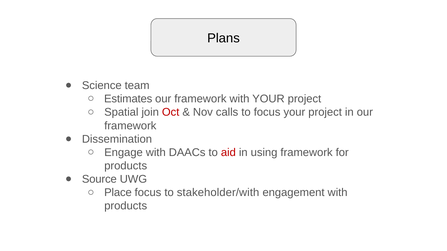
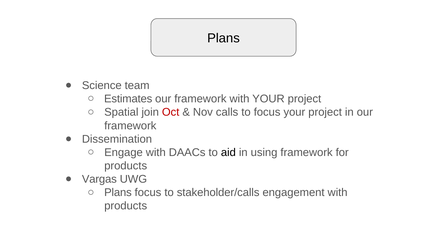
aid colour: red -> black (228, 153)
Source: Source -> Vargas (99, 180)
Place: Place -> Plans (118, 193)
stakeholder/with: stakeholder/with -> stakeholder/calls (218, 193)
